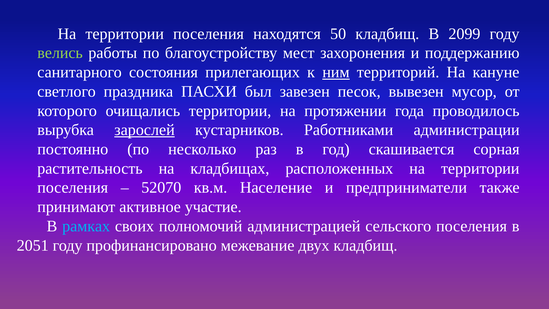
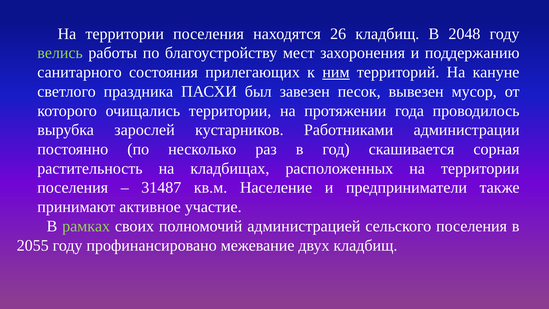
50: 50 -> 26 (338, 34)
2099: 2099 -> 2048 (464, 34)
зарослей underline: present -> none (145, 130)
52070: 52070 -> 31487 (161, 188)
рамках colour: light blue -> light green (86, 226)
2051: 2051 -> 2055 (33, 245)
